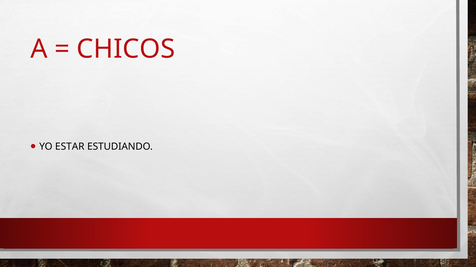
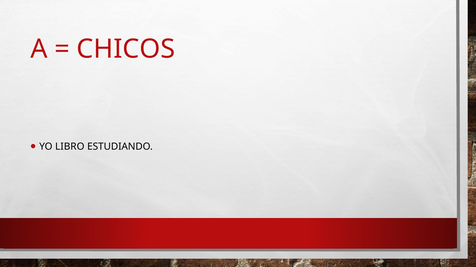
ESTAR: ESTAR -> LIBRO (70, 147)
